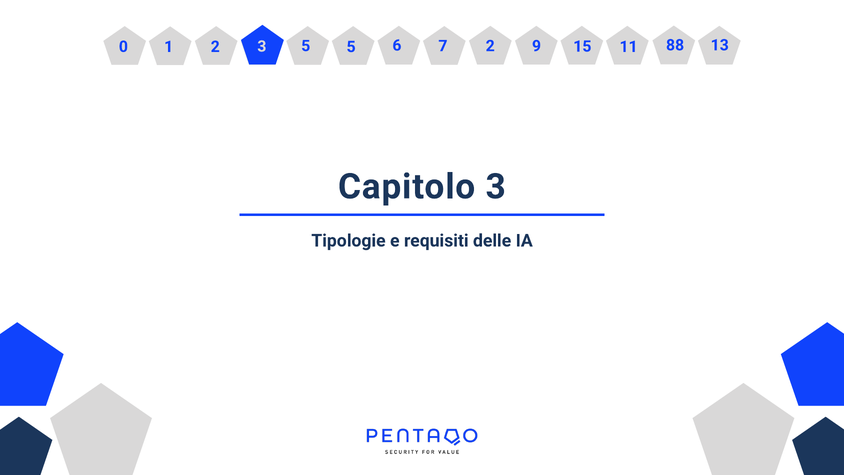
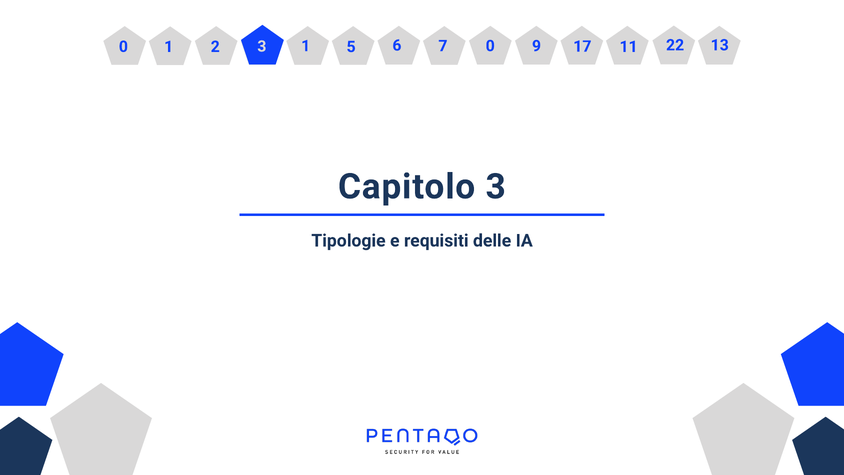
7 2: 2 -> 0 (490, 46)
15: 15 -> 17 (582, 46)
88: 88 -> 22 (675, 45)
5: 5 -> 1 (306, 46)
